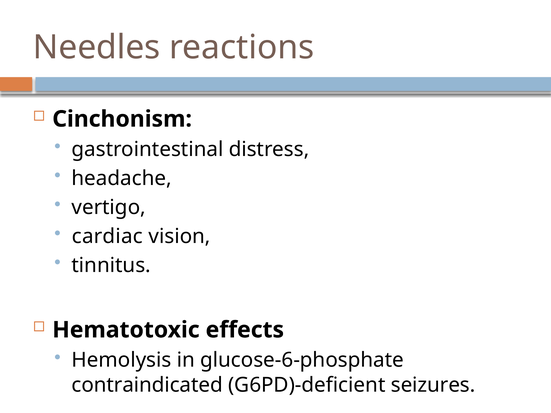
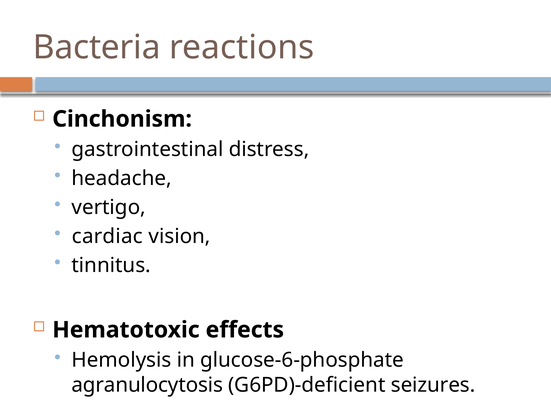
Needles: Needles -> Bacteria (97, 47)
contraindicated: contraindicated -> agranulocytosis (147, 385)
